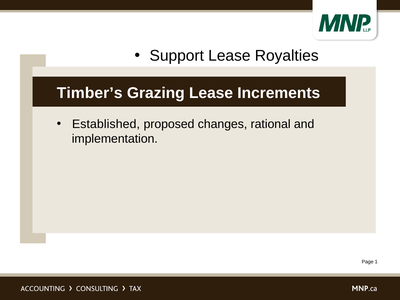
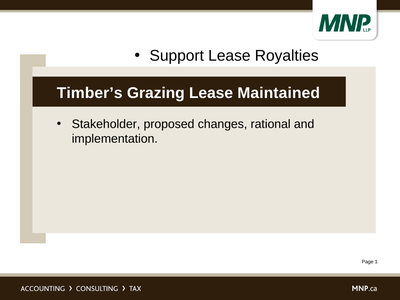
Increments: Increments -> Maintained (279, 93)
Established: Established -> Stakeholder (106, 124)
